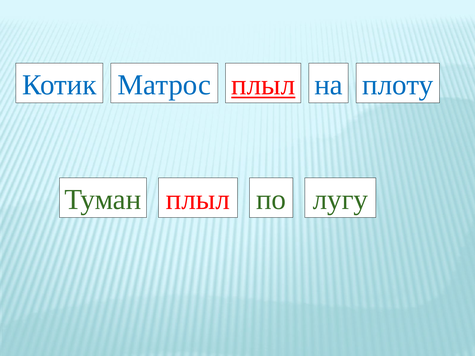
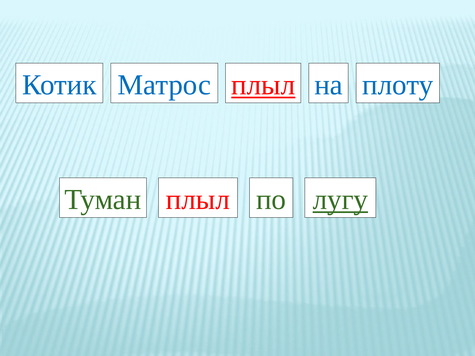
лугу underline: none -> present (340, 200)
